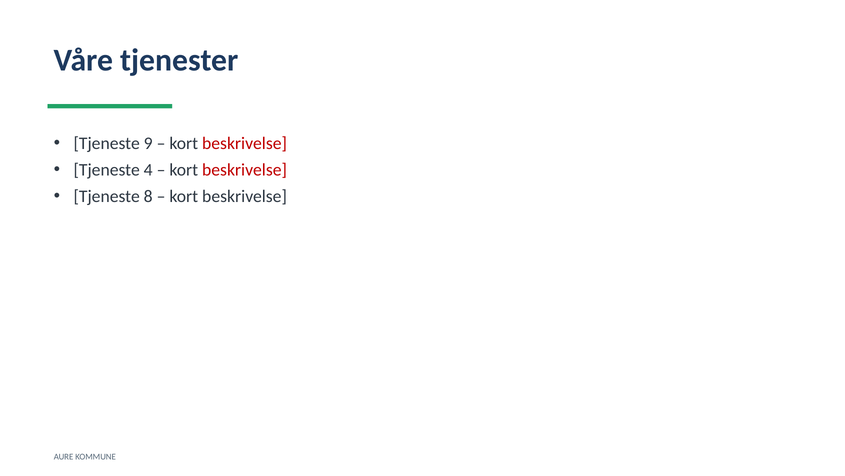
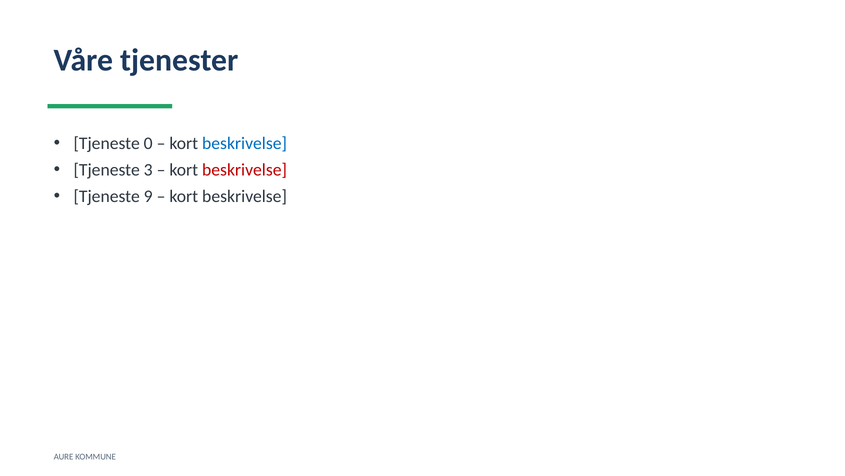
9: 9 -> 0 (148, 143)
beskrivelse colour: red -> blue (245, 143)
4: 4 -> 3 (148, 170)
8: 8 -> 9 (148, 196)
